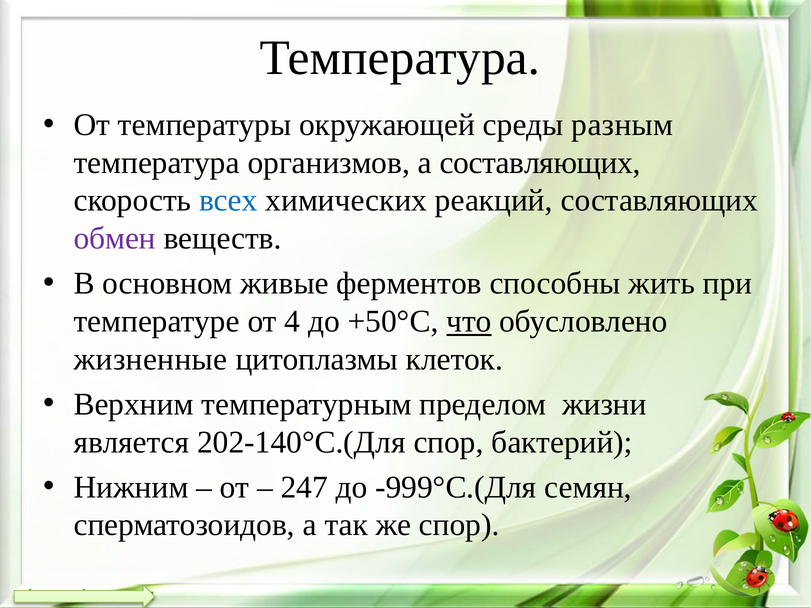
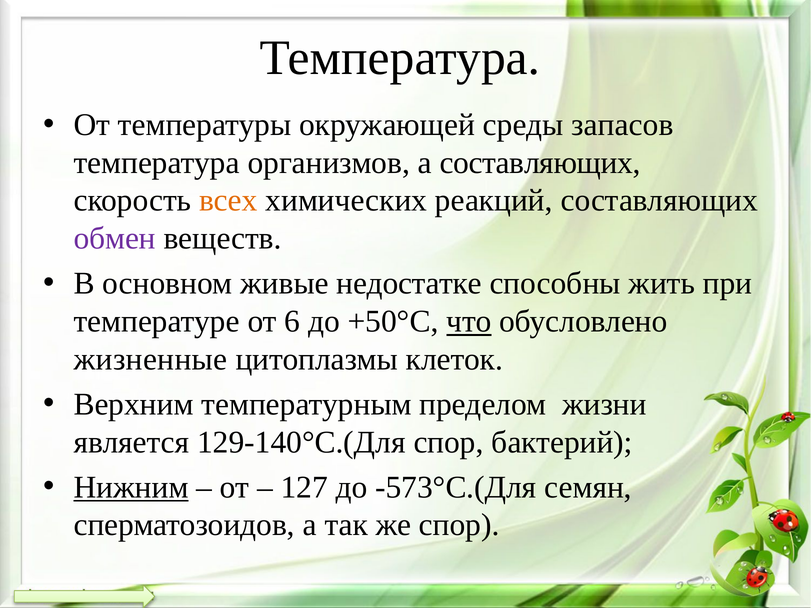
разным: разным -> запасов (622, 125)
всех colour: blue -> orange (228, 201)
ферментов: ферментов -> недостатке (409, 284)
4: 4 -> 6 (292, 321)
202-140°С.(Для: 202-140°С.(Для -> 129-140°С.(Для (301, 442)
Нижним underline: none -> present (131, 487)
247: 247 -> 127 (304, 487)
-999°С.(Для: -999°С.(Для -> -573°С.(Для (456, 487)
